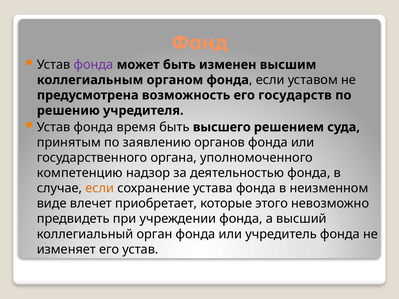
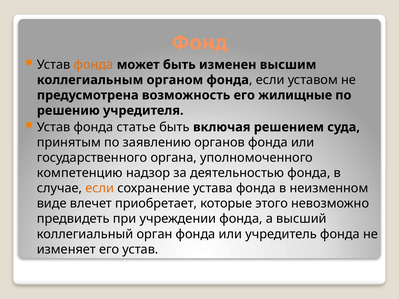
фонда colour: purple -> orange (93, 65)
государств: государств -> жилищные (295, 95)
время: время -> статье (136, 127)
высшего: высшего -> включая (222, 127)
